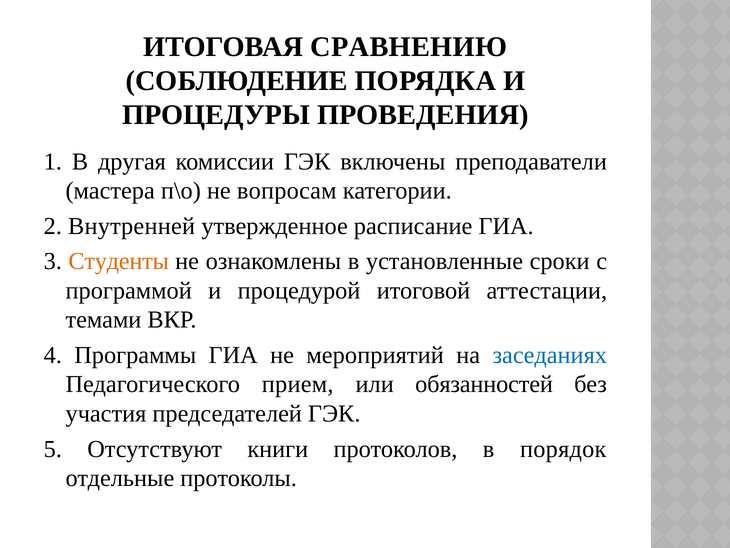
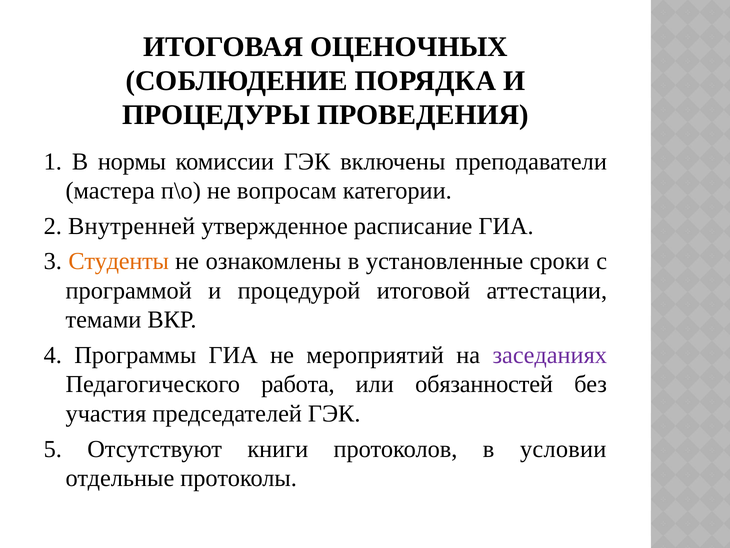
СРАВНЕНИЮ: СРАВНЕНИЮ -> ОЦЕНОЧНЫХ (409, 47)
другая: другая -> нормы (132, 161)
заседаниях colour: blue -> purple (550, 355)
прием: прием -> работа (298, 384)
порядок: порядок -> условии (563, 449)
